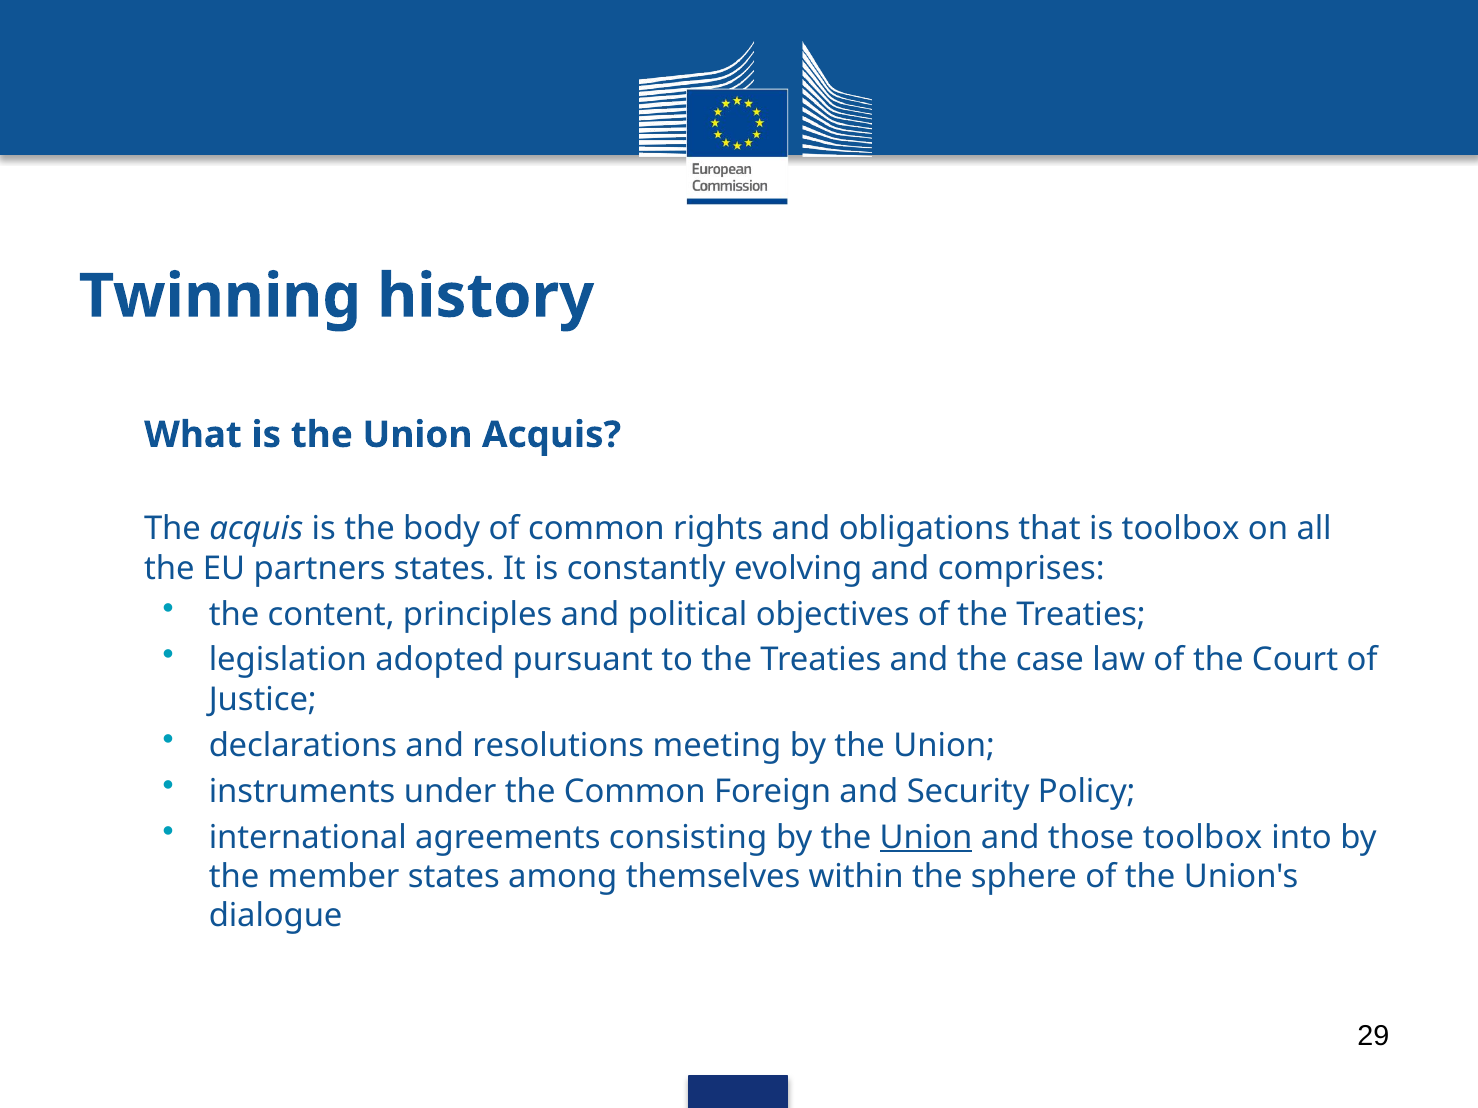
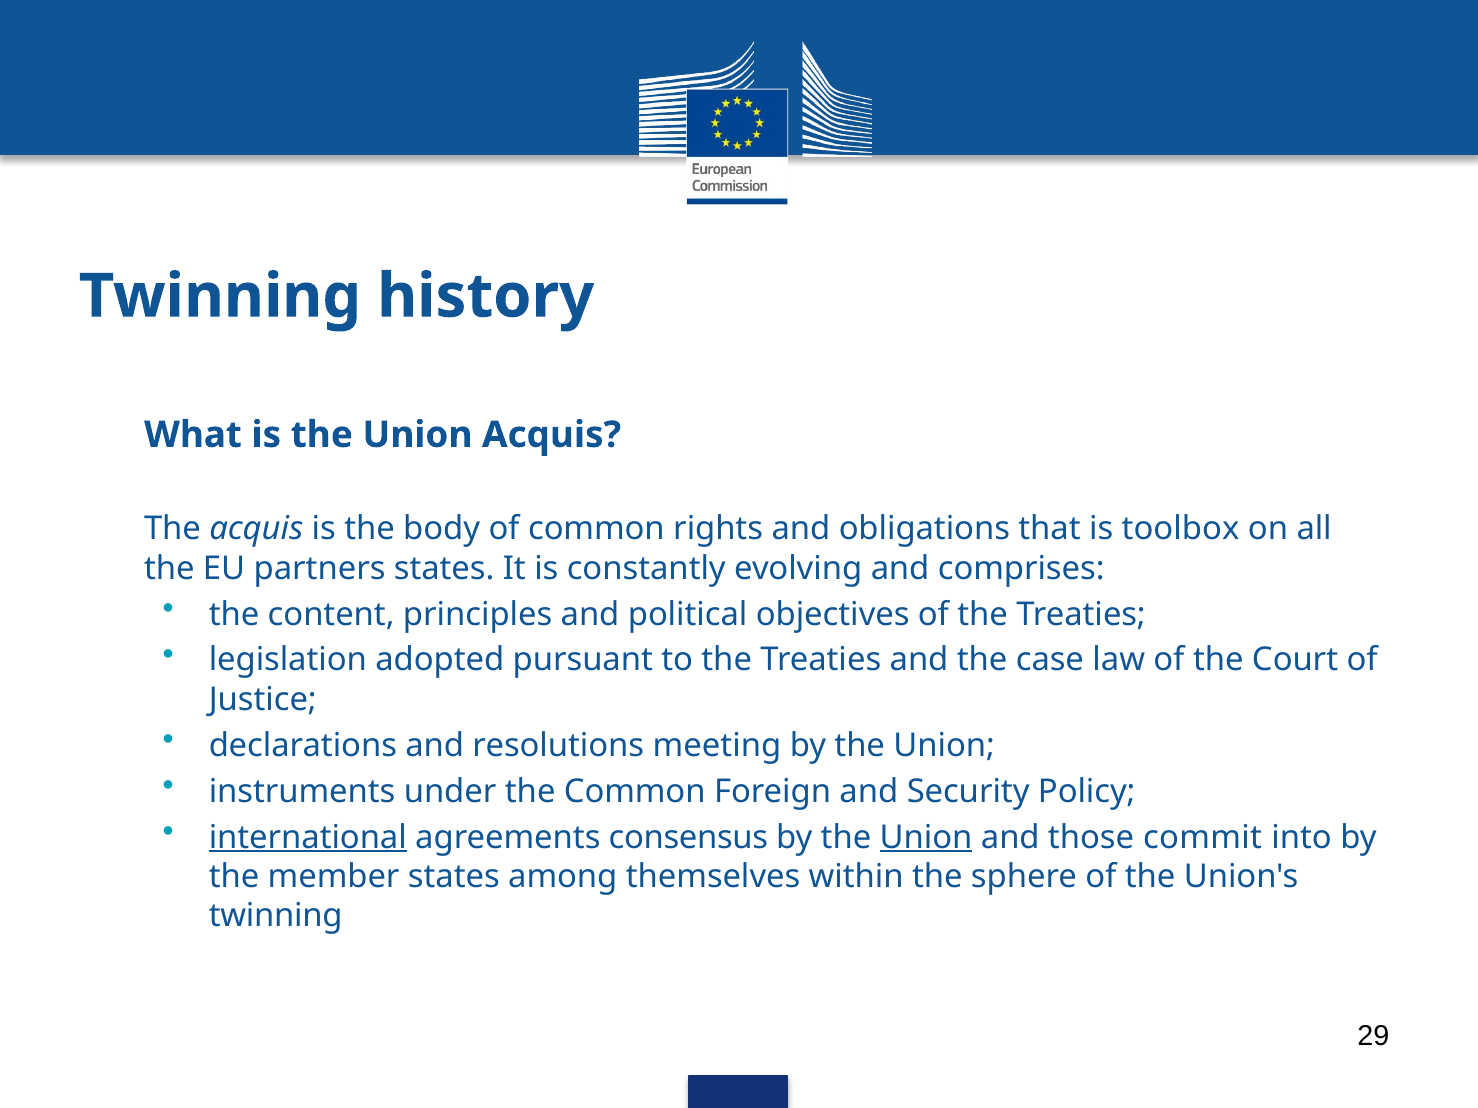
international underline: none -> present (308, 838)
consisting: consisting -> consensus (688, 838)
those toolbox: toolbox -> commit (1203, 838)
dialogue: dialogue -> twinning (276, 917)
